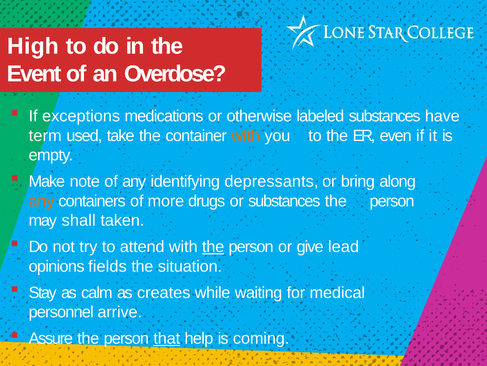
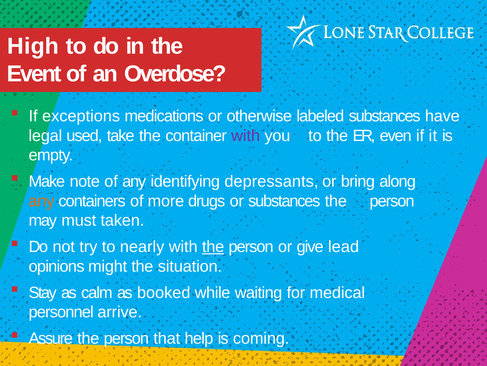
term: term -> legal (45, 135)
with colour: orange -> purple (246, 135)
shall: shall -> must (79, 220)
attend: attend -> nearly (142, 246)
fields: fields -> might (108, 266)
creates: creates -> booked (164, 292)
that underline: present -> none (167, 338)
